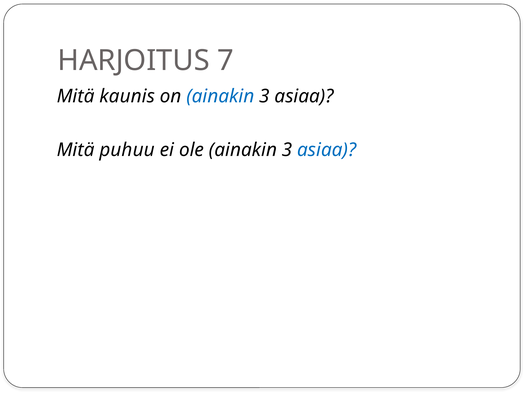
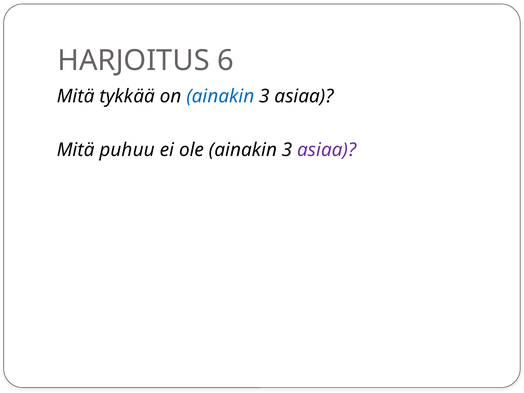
7: 7 -> 6 (225, 61)
kaunis: kaunis -> tykkää (127, 96)
asiaa colour: blue -> purple (327, 150)
